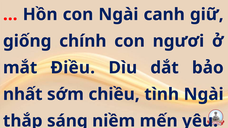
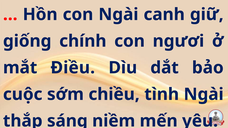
nhất: nhất -> cuộc (23, 94)
